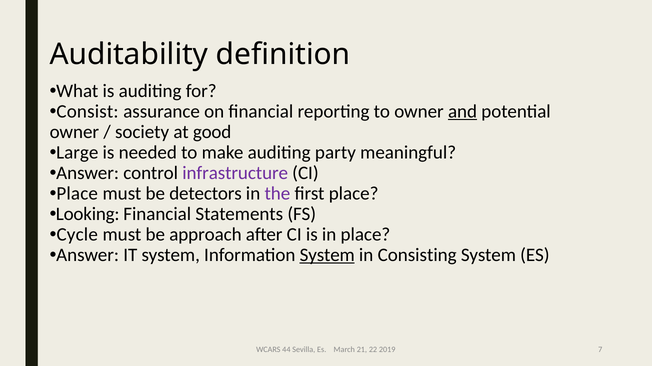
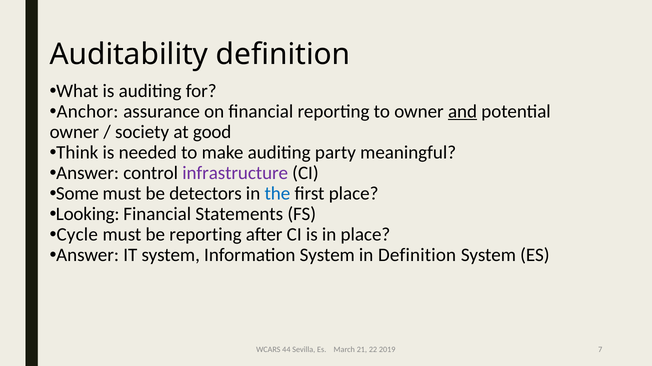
Consist: Consist -> Anchor (88, 112)
Large: Large -> Think (77, 153)
Place: Place -> Some (77, 194)
the colour: purple -> blue (277, 194)
be approach: approach -> reporting (205, 235)
System underline: present -> none (327, 256)
in Consisting: Consisting -> Definition (417, 256)
